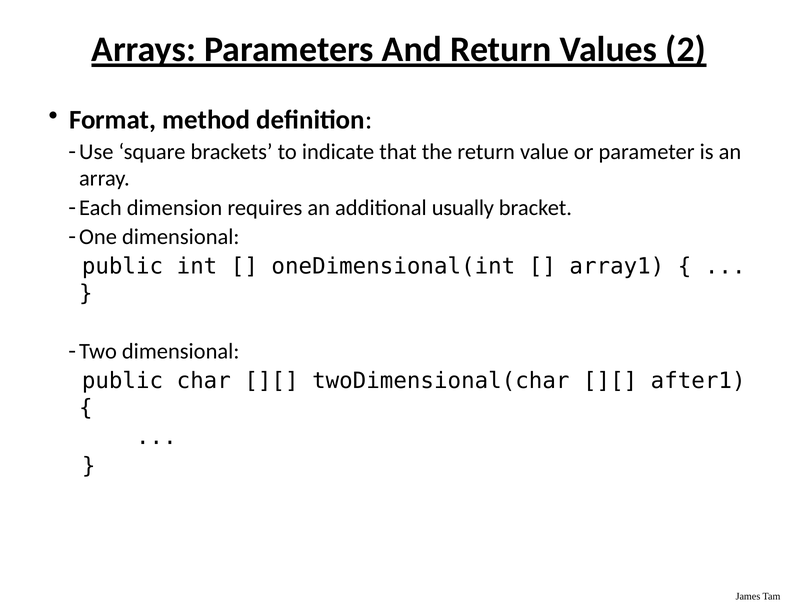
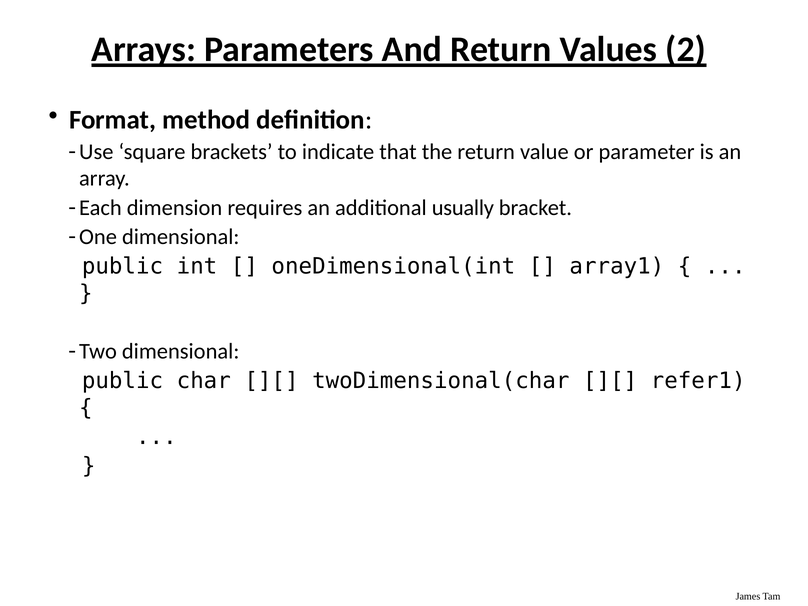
after1: after1 -> refer1 (698, 381)
